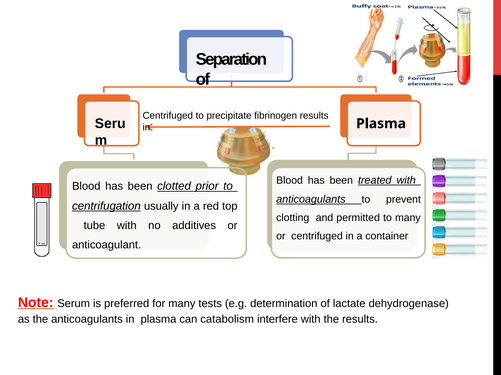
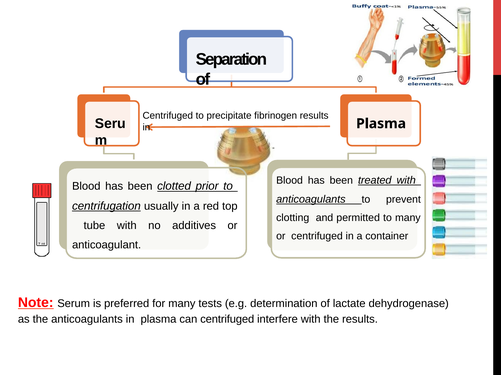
can catabolism: catabolism -> centrifuged (227, 320)
